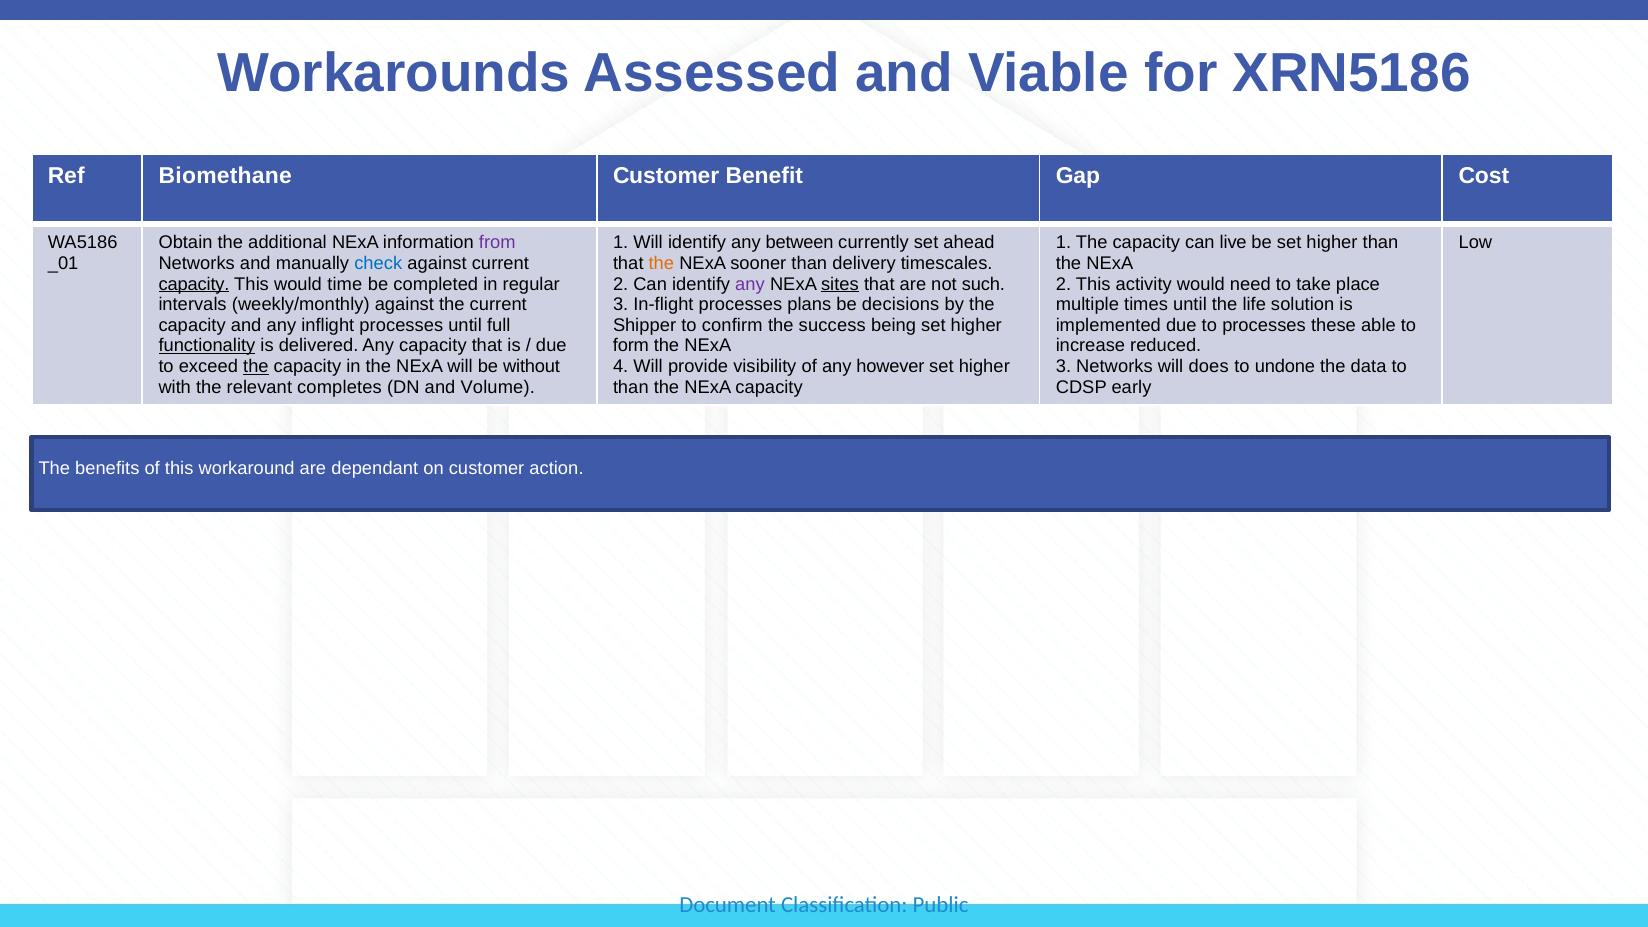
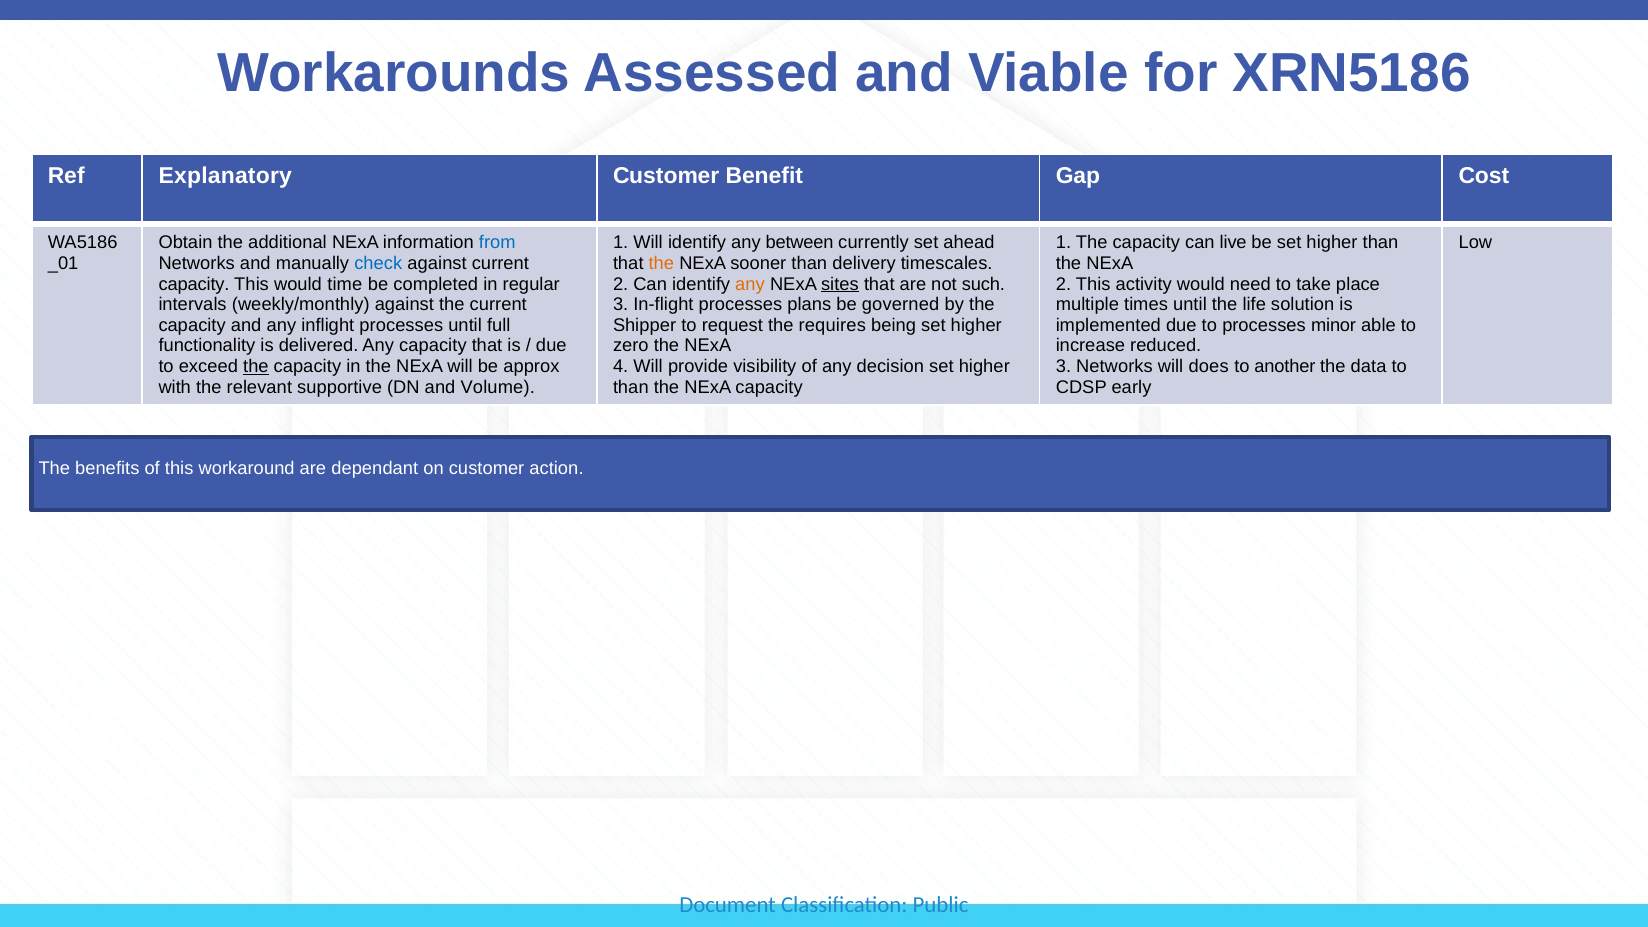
Biomethane: Biomethane -> Explanatory (225, 176)
from colour: purple -> blue (497, 243)
capacity underline: present -> none (194, 284)
any colour: purple -> orange (750, 284)
decisions: decisions -> governed (901, 305)
confirm: confirm -> request (732, 325)
success: success -> requires (832, 325)
these: these -> minor (1334, 325)
functionality underline: present -> none (207, 346)
form: form -> zero (631, 346)
without: without -> approx (531, 367)
however: however -> decision (890, 367)
undone: undone -> another (1285, 367)
completes: completes -> supportive (340, 387)
